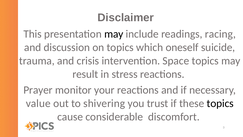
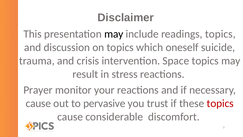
readings racing: racing -> topics (220, 34)
value: value -> cause (38, 103)
shivering: shivering -> pervasive (104, 103)
topics colour: black -> red (220, 103)
